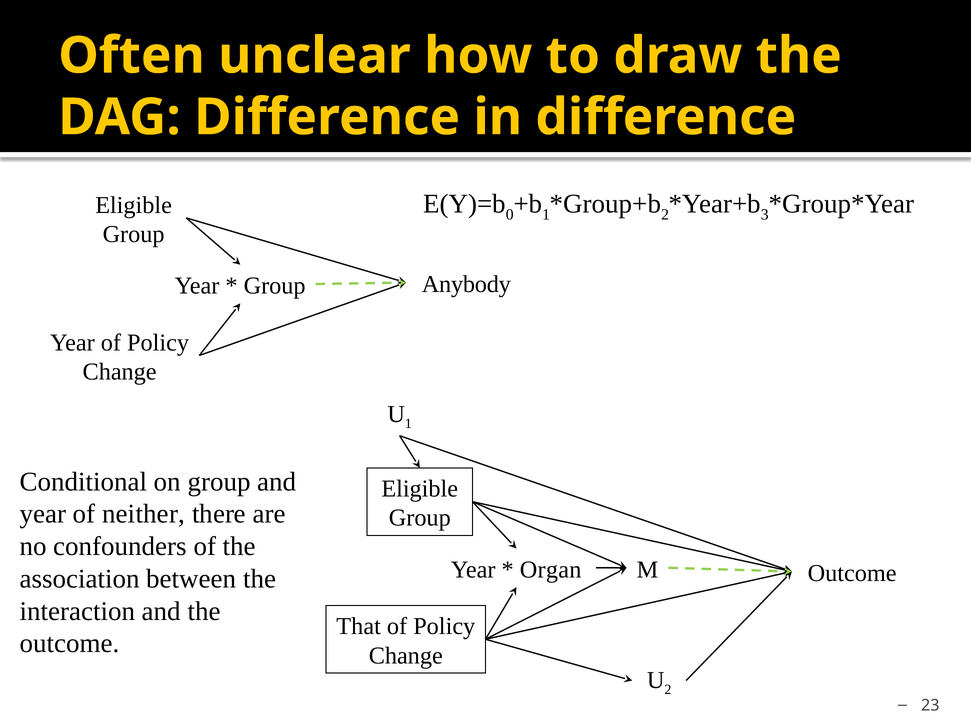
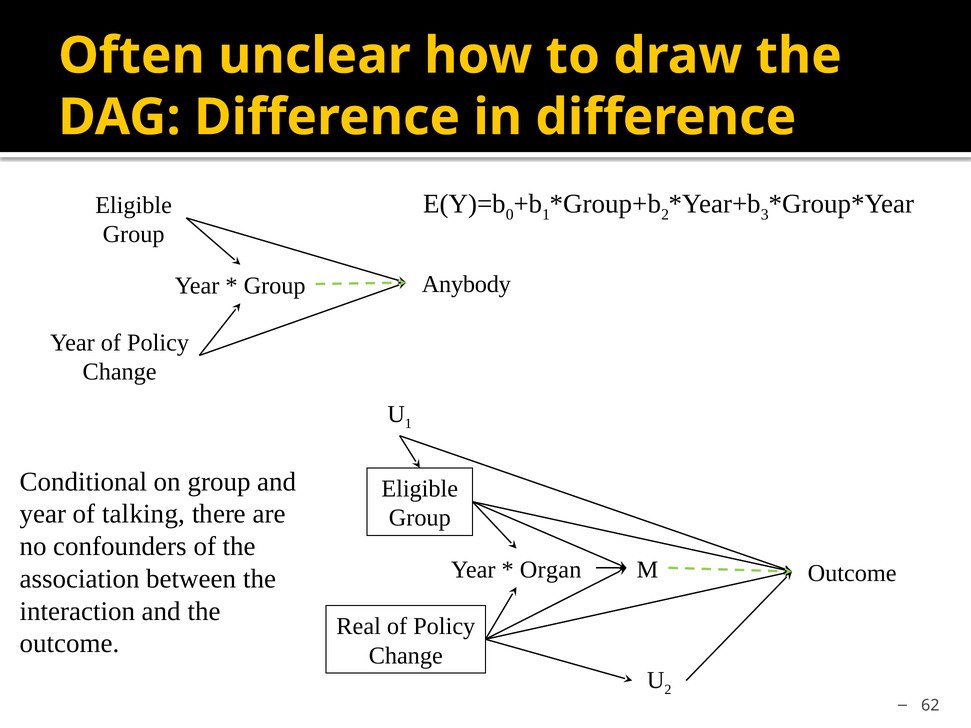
neither: neither -> talking (144, 514)
That: That -> Real (359, 627)
23: 23 -> 62 (930, 706)
